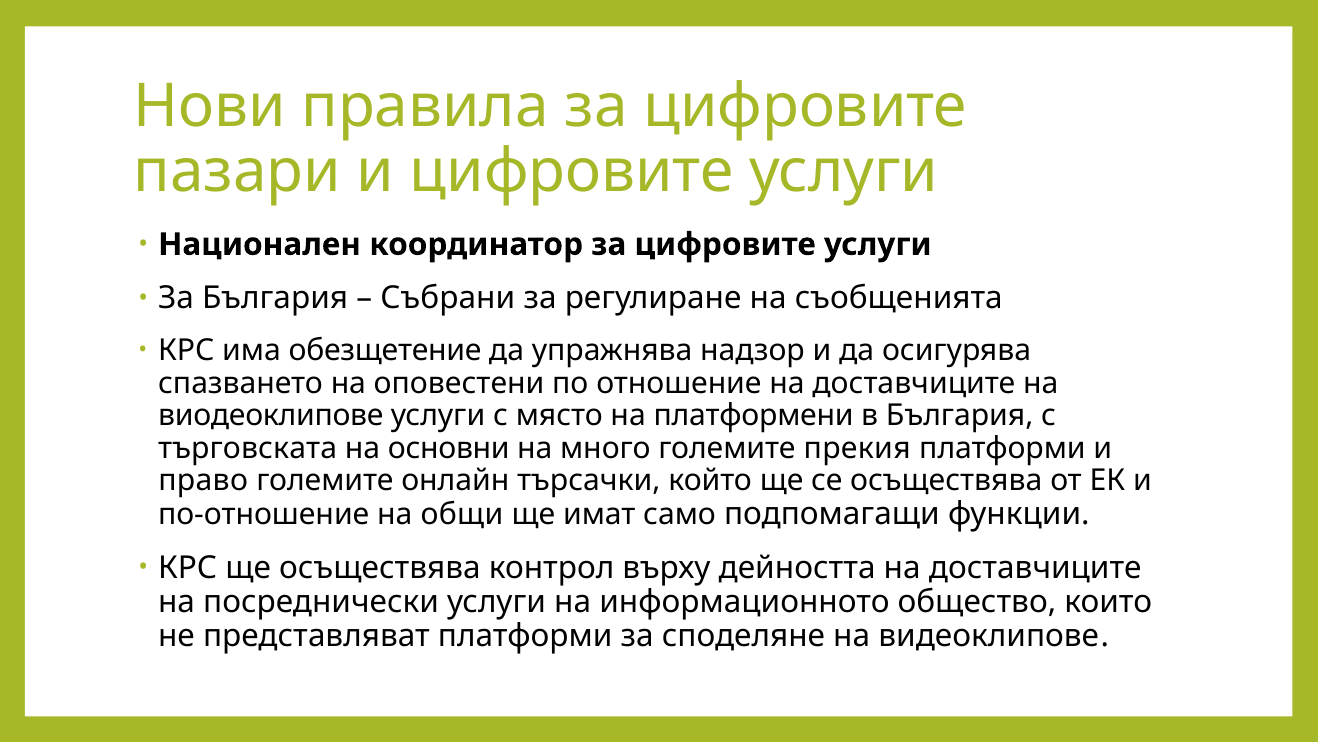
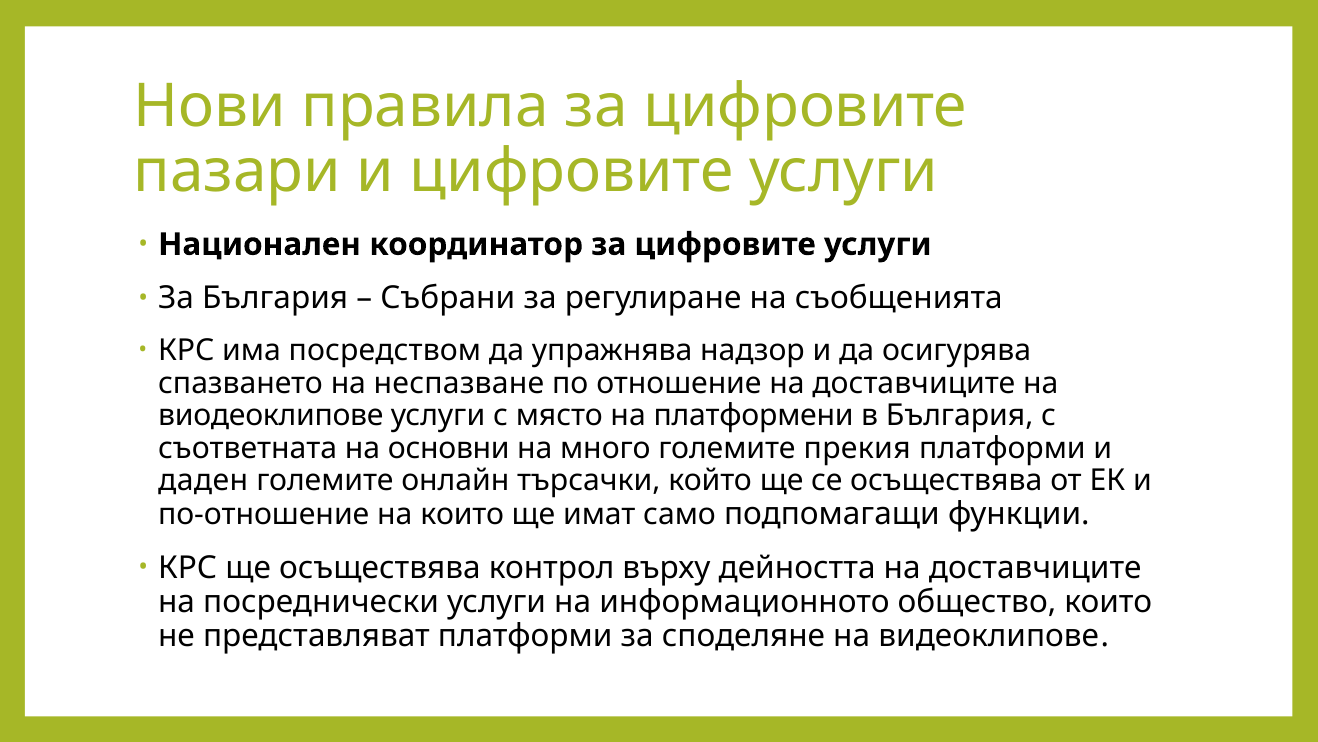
обезщетение: обезщетение -> посредством (385, 350)
оповестени: оповестени -> неспазване (459, 383)
търговската: търговската -> съответната (248, 448)
право: право -> даден (203, 481)
на общи: общи -> които (462, 514)
